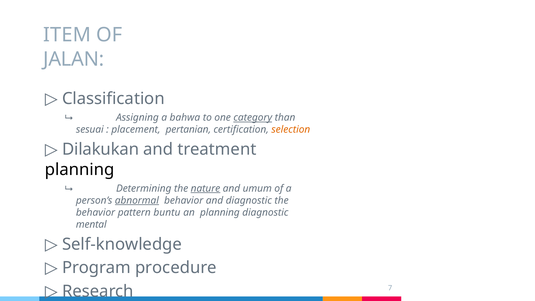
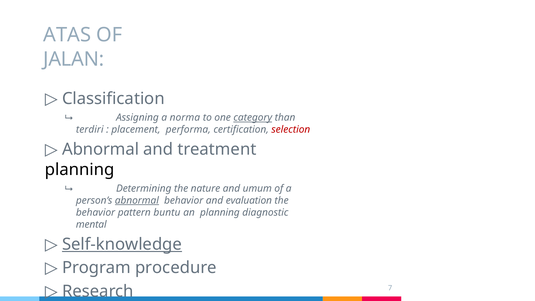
ITEM: ITEM -> ATAS (67, 35)
bahwa: bahwa -> norma (185, 118)
sesuai: sesuai -> terdiri (90, 130)
pertanian: pertanian -> performa (188, 130)
selection colour: orange -> red (291, 130)
Dilakukan: Dilakukan -> Abnormal (101, 149)
nature underline: present -> none (205, 188)
and diagnostic: diagnostic -> evaluation (249, 200)
Self-knowledge underline: none -> present (122, 244)
